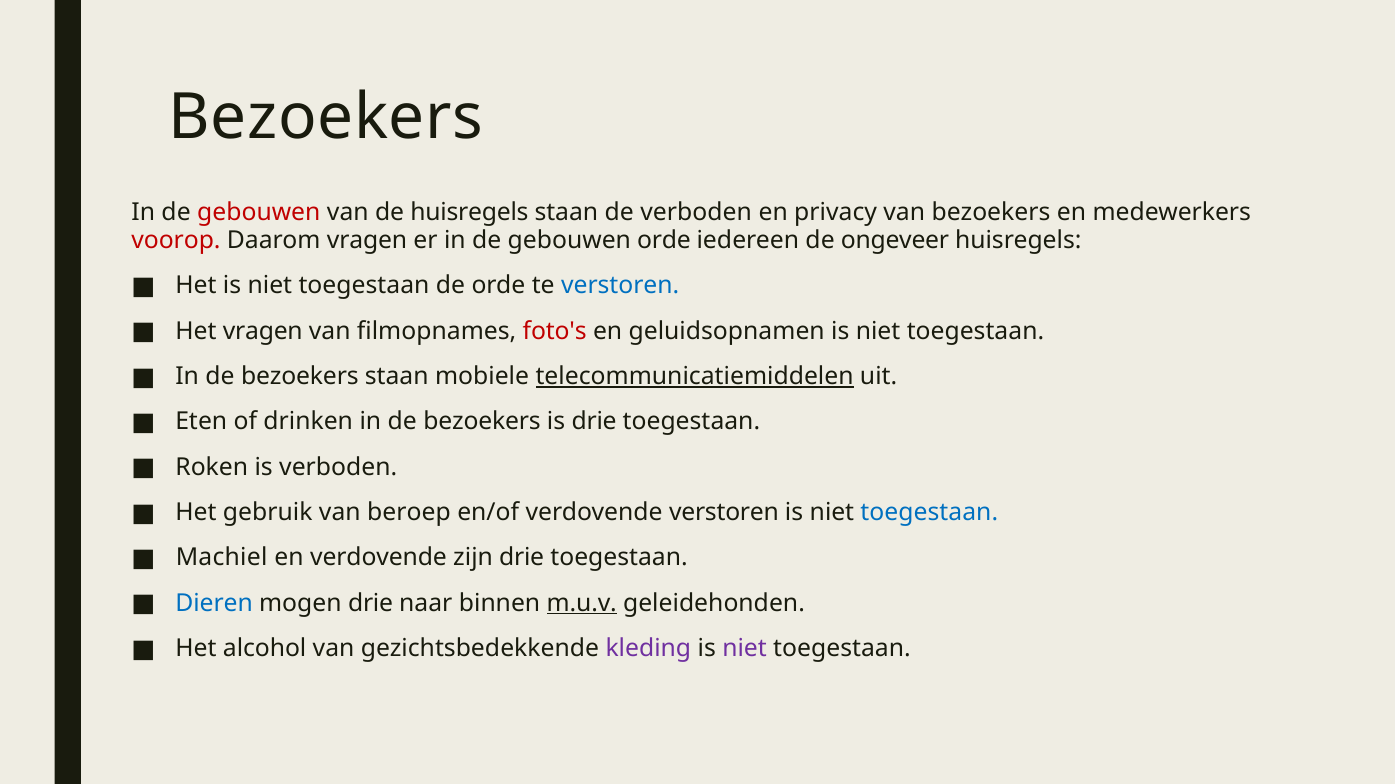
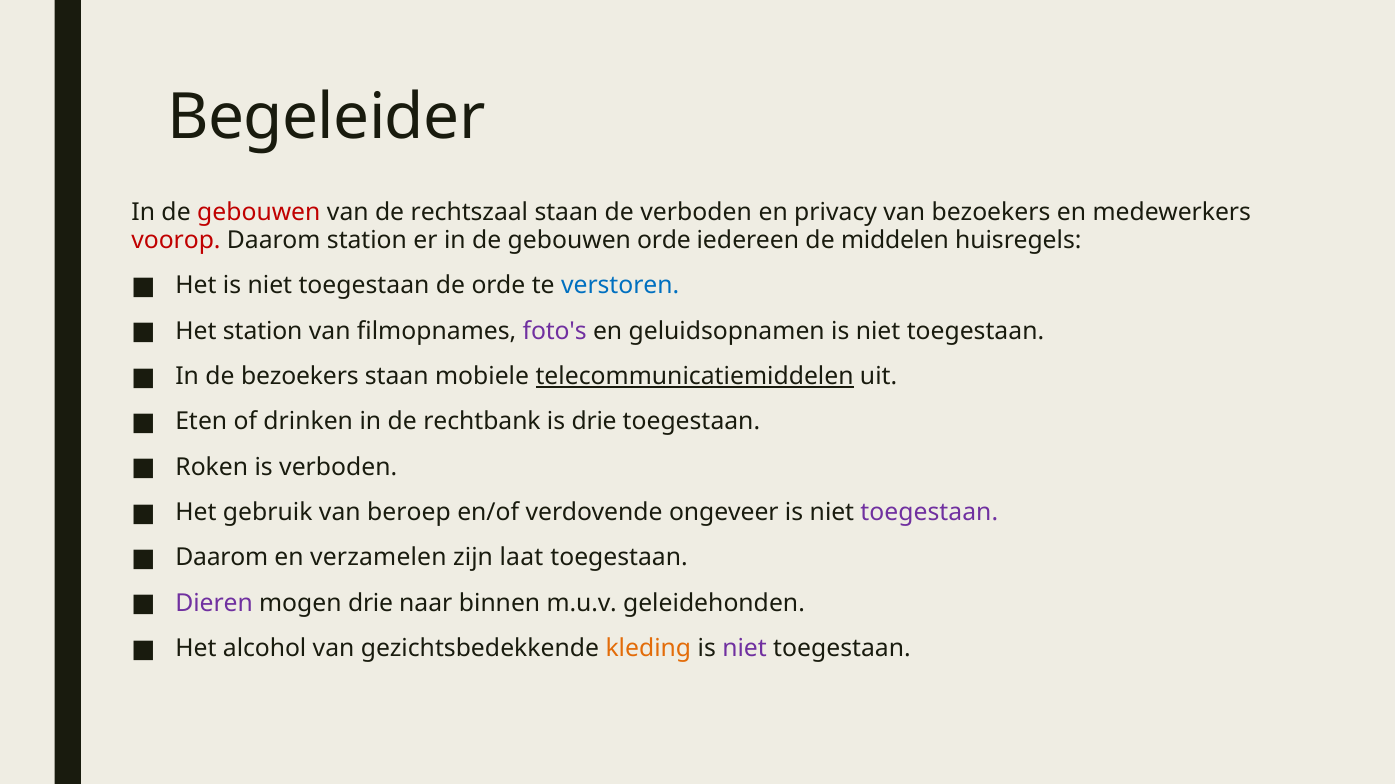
Bezoekers: Bezoekers -> Begeleider (326, 117)
de huisregels: huisregels -> rechtszaal (469, 213)
Daarom vragen: vragen -> station (367, 241)
ongeveer: ongeveer -> middelen (895, 241)
Het vragen: vragen -> station (263, 331)
foto's colour: red -> purple (555, 331)
drinken in de bezoekers: bezoekers -> rechtbank (482, 422)
verdovende verstoren: verstoren -> ongeveer (724, 513)
toegestaan colour: blue -> purple (929, 513)
Machiel: Machiel -> Daarom (222, 558)
en verdovende: verdovende -> verzamelen (378, 558)
zijn drie: drie -> laat (521, 558)
Dieren colour: blue -> purple (214, 603)
m.u.v underline: present -> none (582, 603)
kleding colour: purple -> orange (648, 649)
